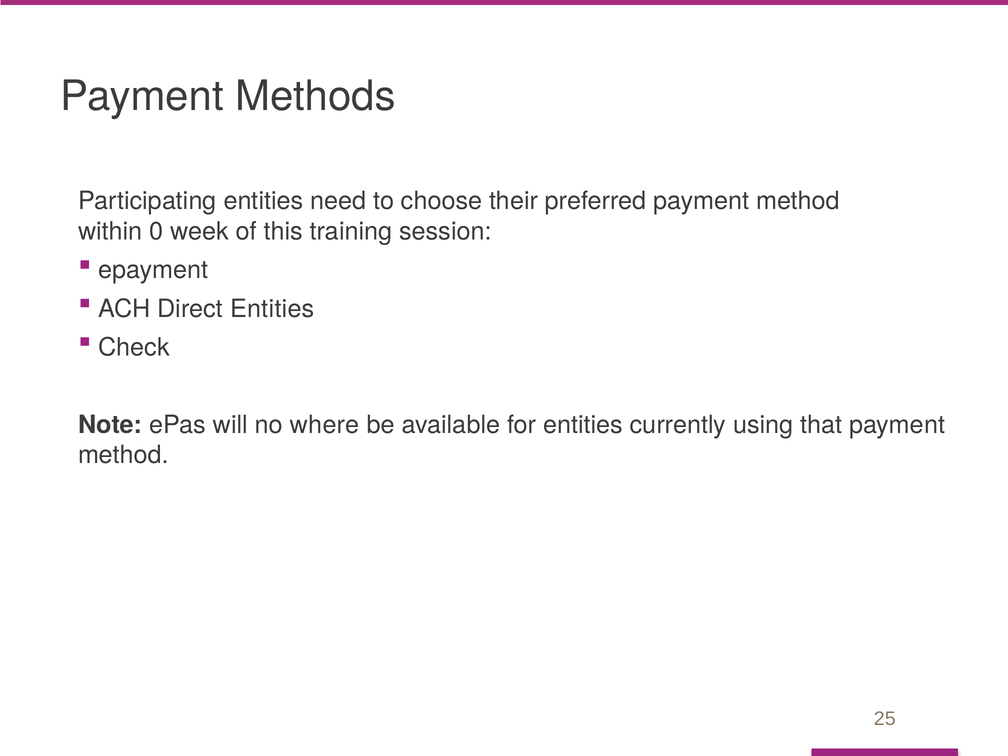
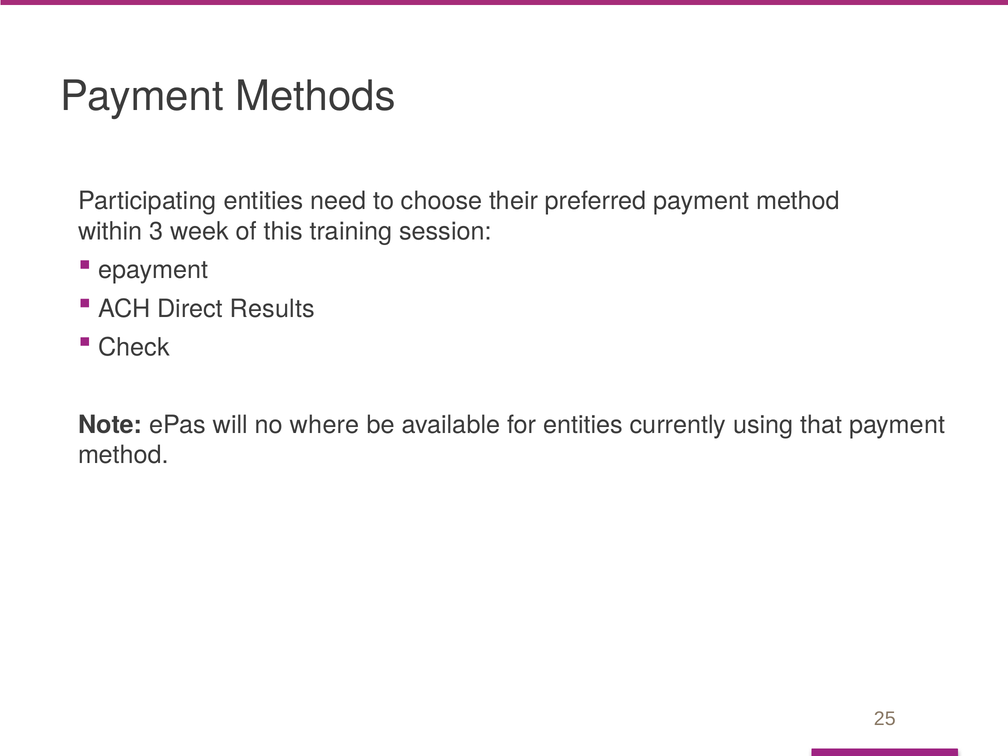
0: 0 -> 3 (156, 231)
Direct Entities: Entities -> Results (272, 309)
